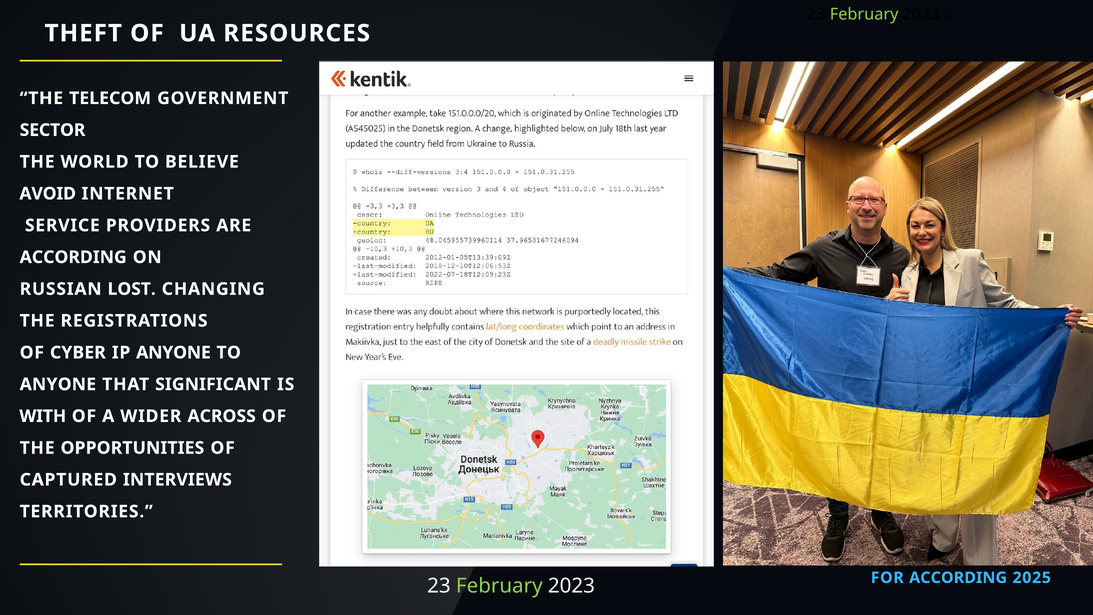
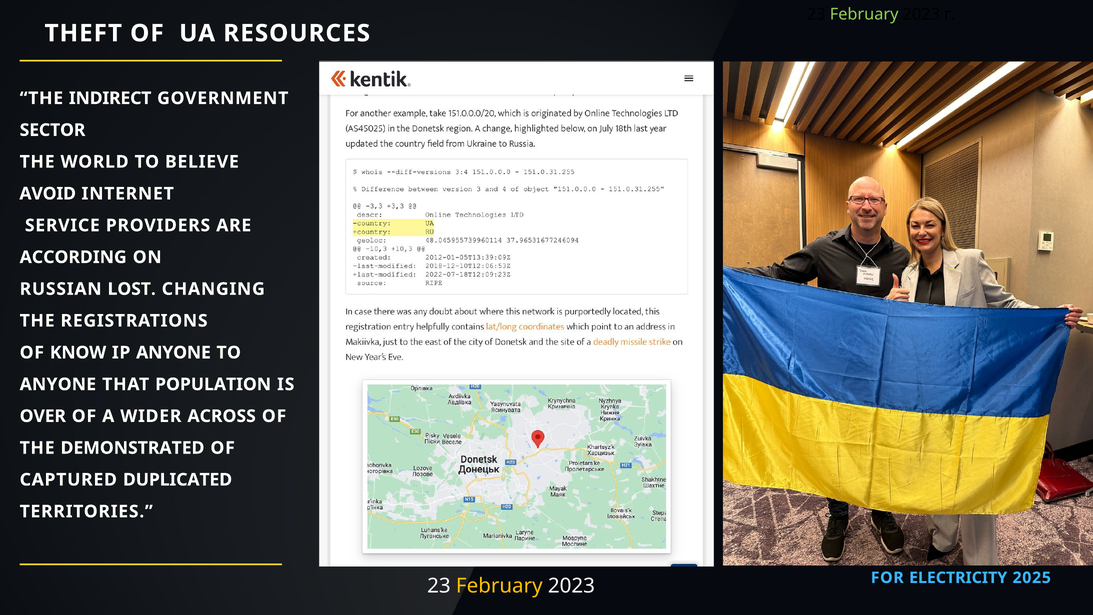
TELECOM: TELECOM -> INDIRECT (110, 98)
CYBER: CYBER -> KNOW (78, 352)
SIGNIFICANT: SIGNIFICANT -> POPULATION (213, 384)
WITH: WITH -> OVER (43, 416)
OPPORTUNITIES: OPPORTUNITIES -> DEMONSTRATED (132, 448)
INTERVIEWS: INTERVIEWS -> DUPLICATED (178, 480)
FOR ACCORDING: ACCORDING -> ELECTRICITY (958, 578)
February colour: light green -> yellow (499, 586)
